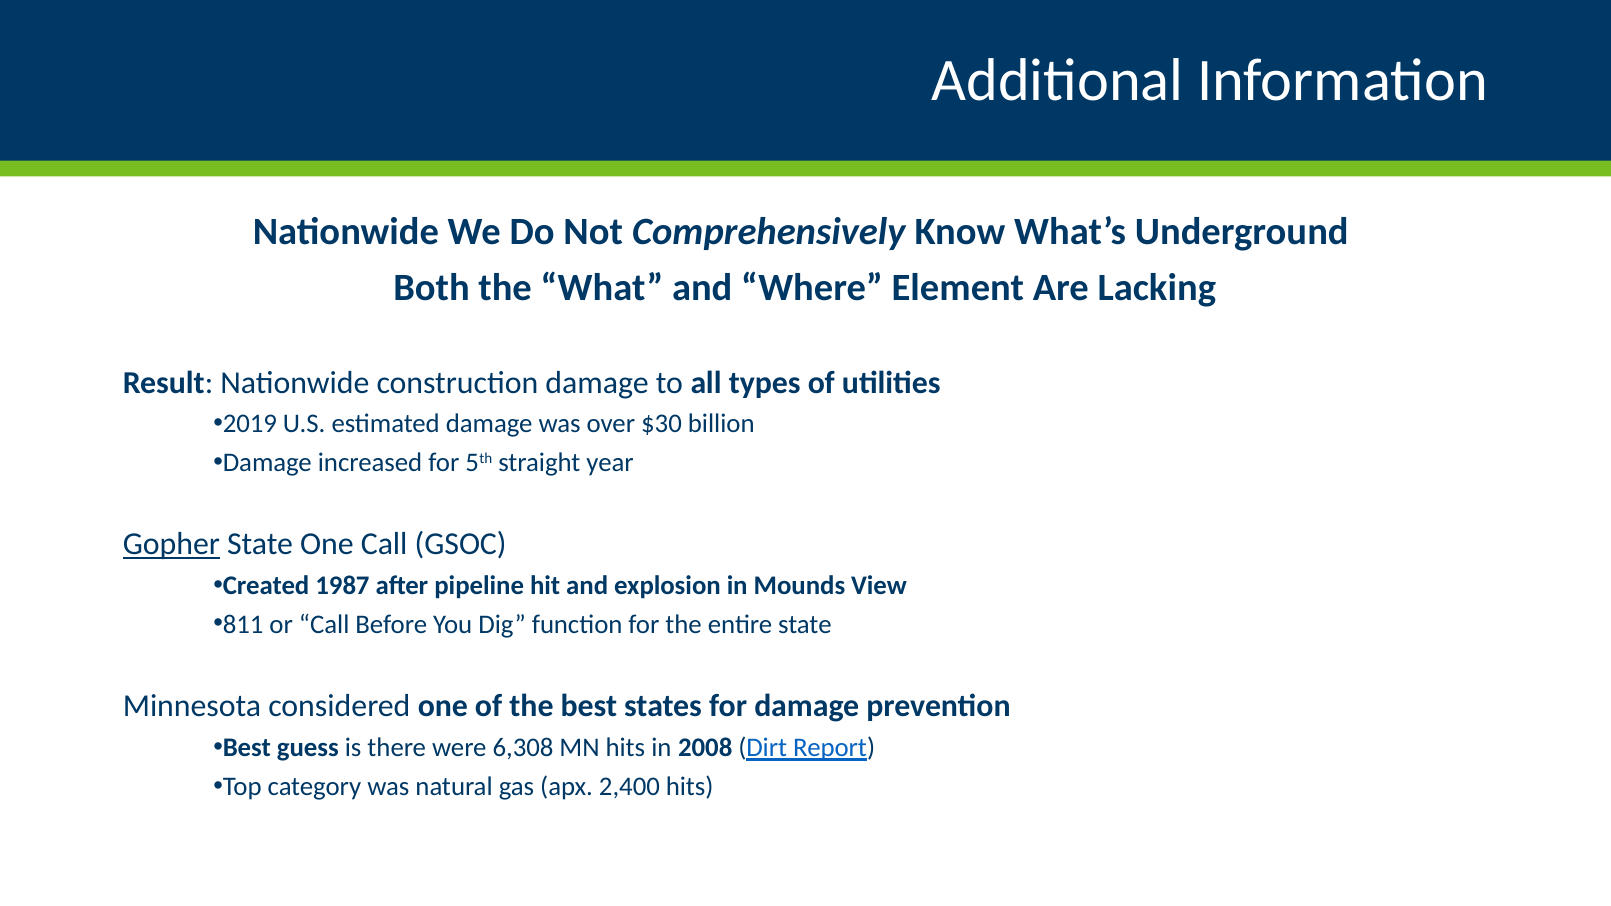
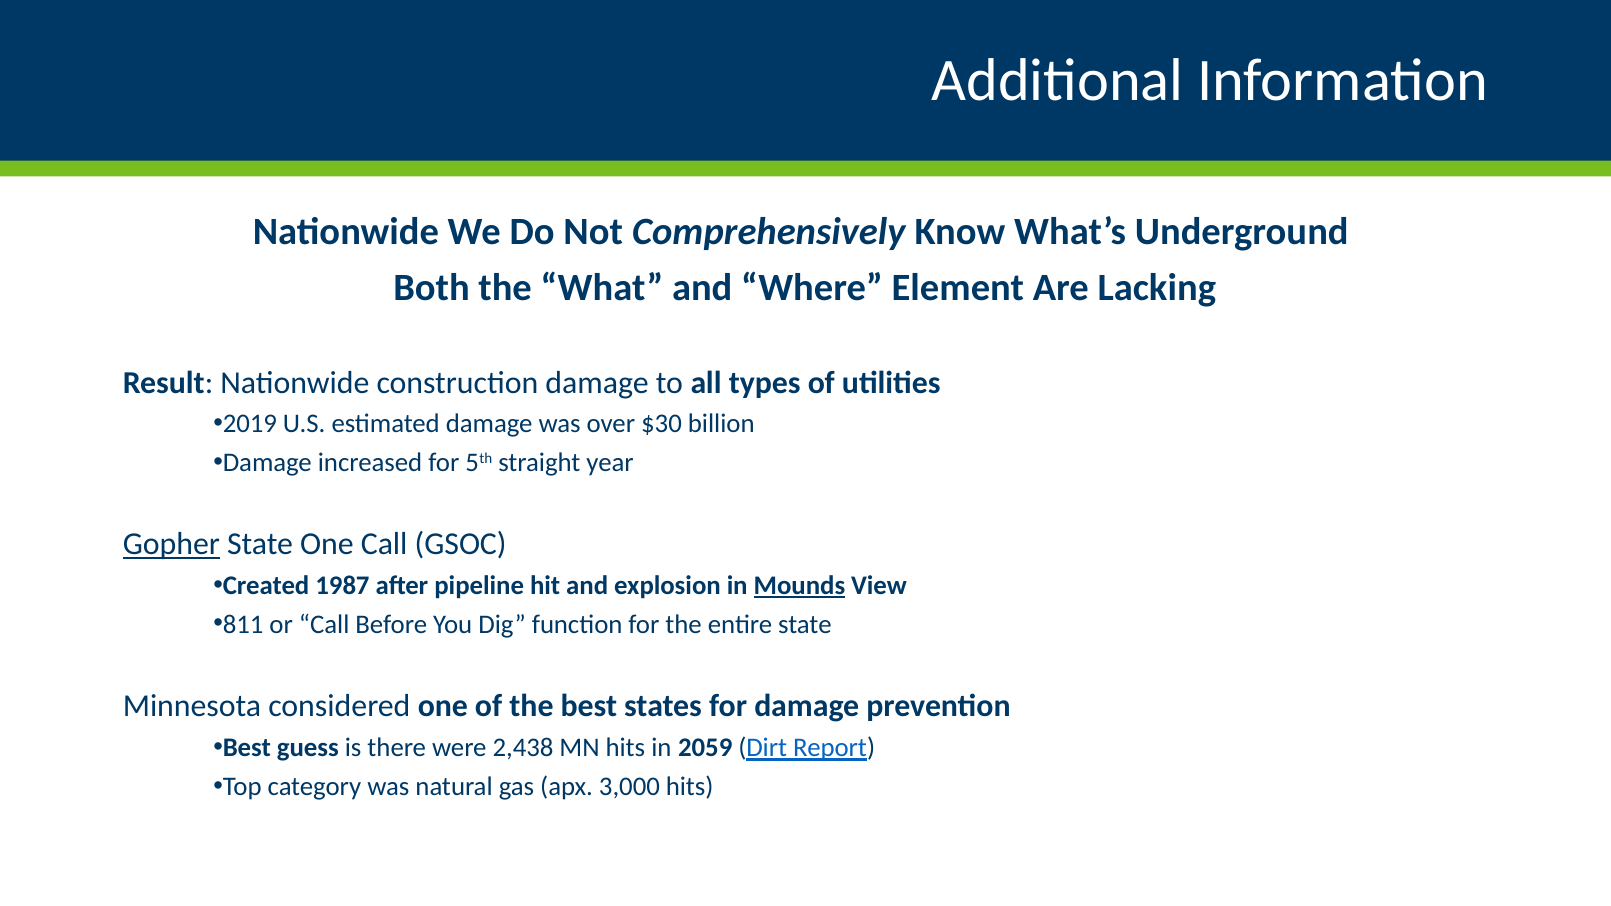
Mounds underline: none -> present (799, 586)
6,308: 6,308 -> 2,438 (523, 748)
2008: 2008 -> 2059 (705, 748)
2,400: 2,400 -> 3,000 (629, 787)
